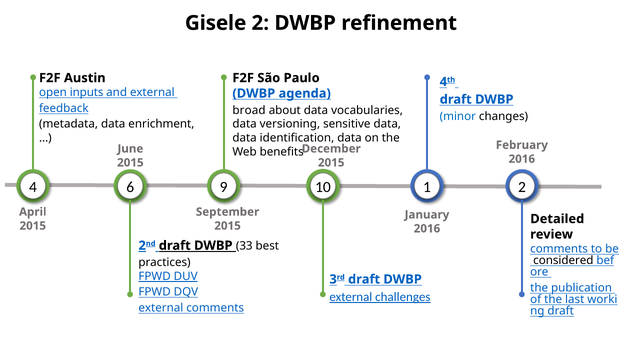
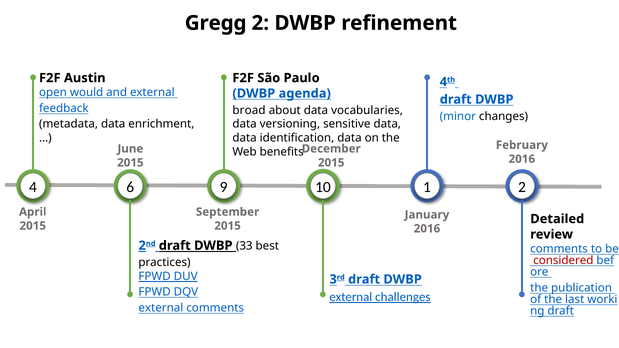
Gisele: Gisele -> Gregg (216, 23)
inputs: inputs -> would (87, 93)
considered colour: black -> red (563, 261)
